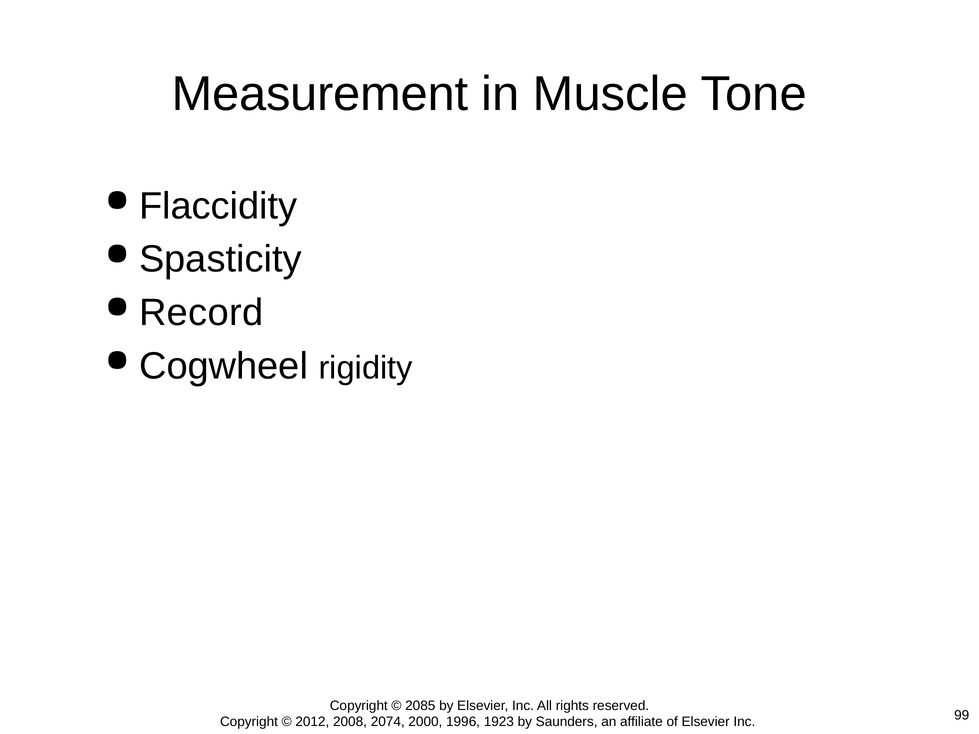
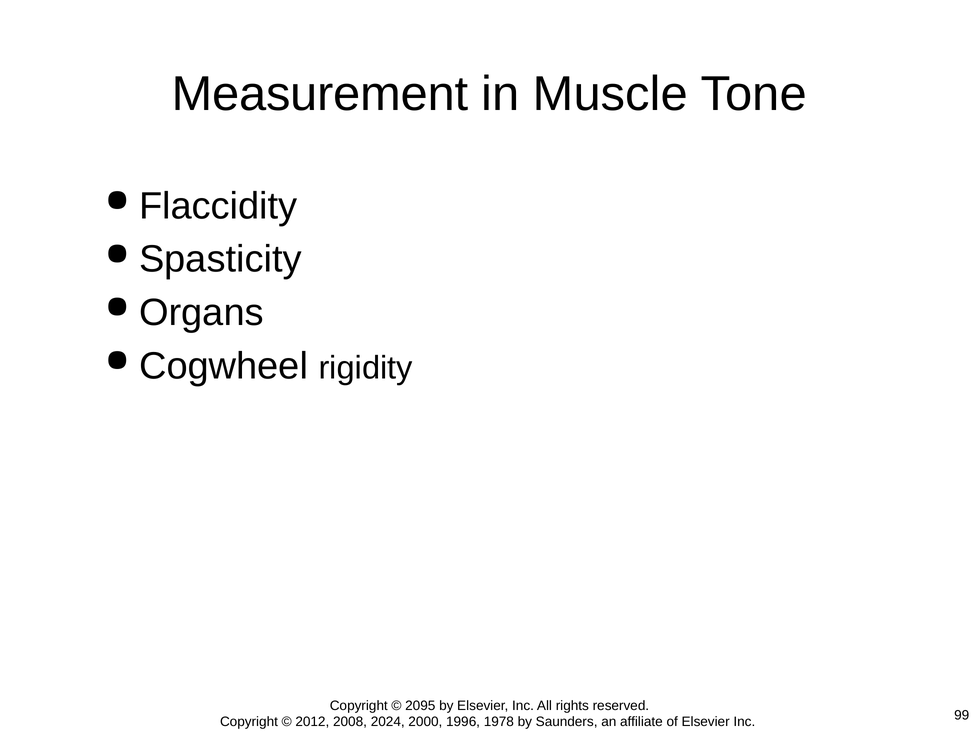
Record: Record -> Organs (201, 313)
2085: 2085 -> 2095 (420, 706)
2074: 2074 -> 2024 (388, 722)
1923: 1923 -> 1978 (499, 722)
